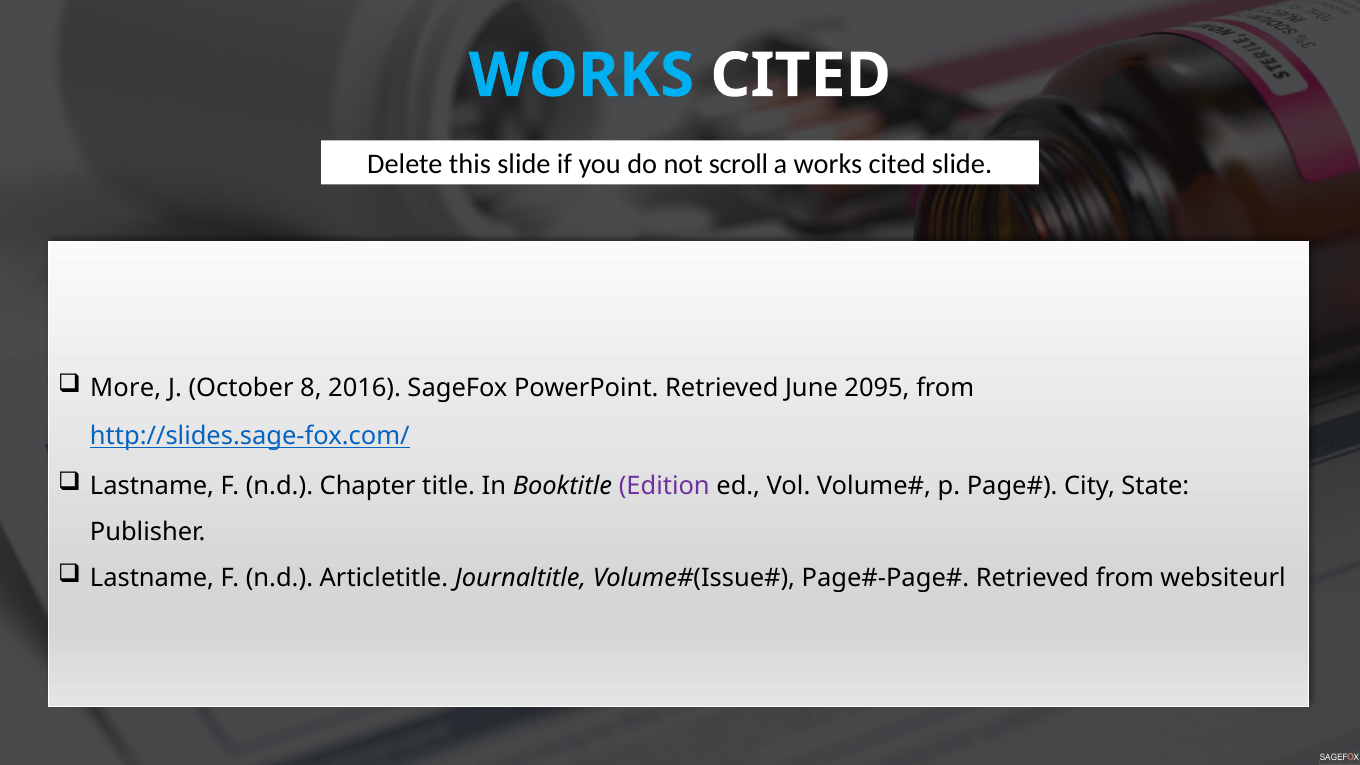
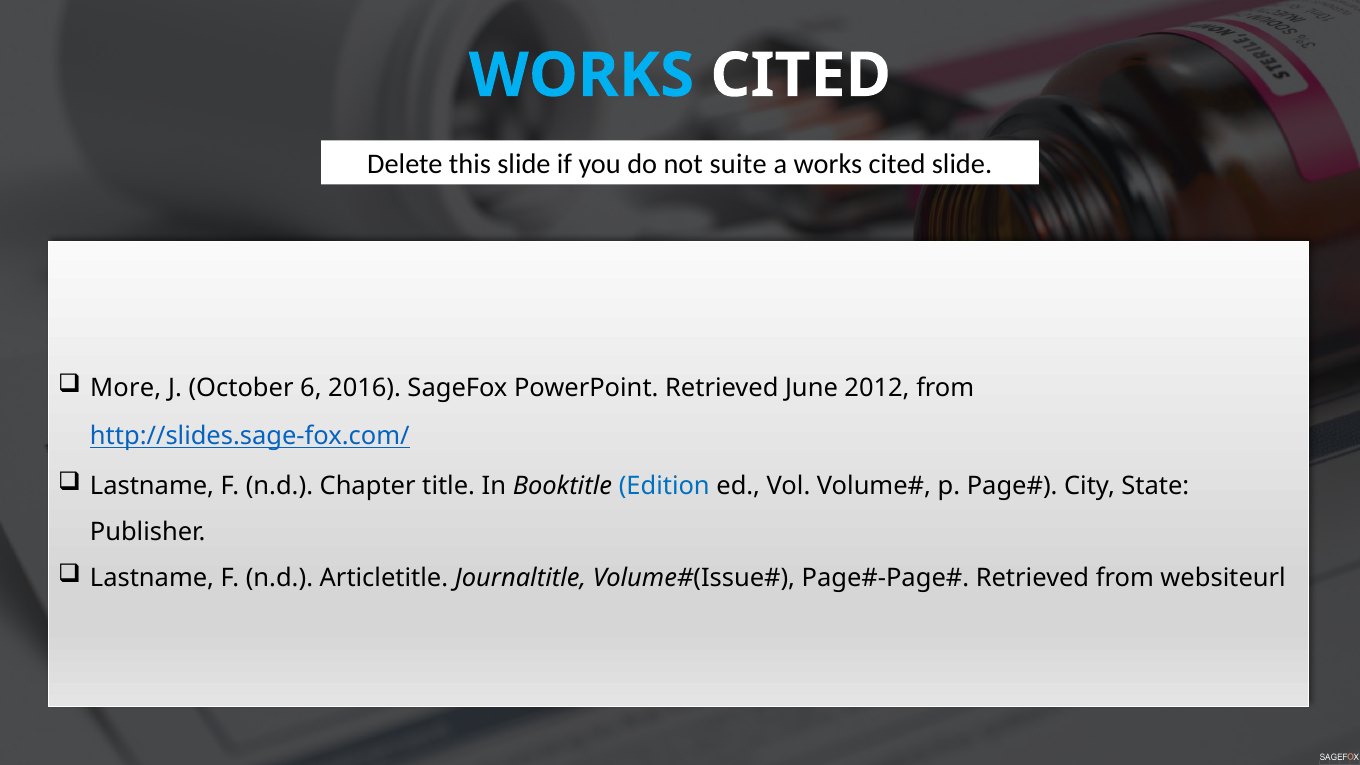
scroll: scroll -> suite (738, 164)
8: 8 -> 6 (311, 388)
2095: 2095 -> 2012 (877, 388)
Edition colour: purple -> blue (664, 486)
